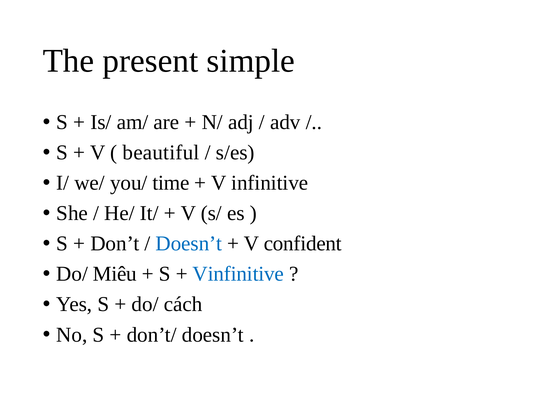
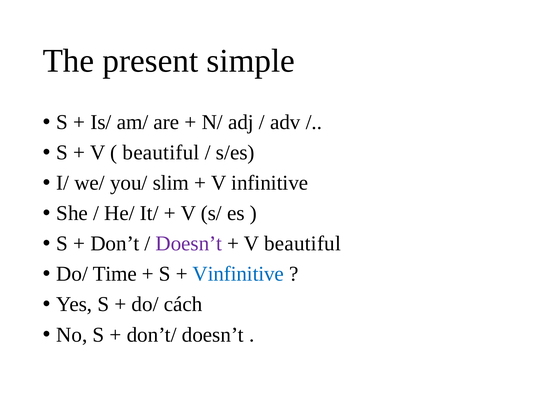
time: time -> slim (171, 183)
Doesn’t colour: blue -> purple (189, 244)
V confident: confident -> beautiful (303, 244)
Miêu: Miêu -> Time (115, 274)
